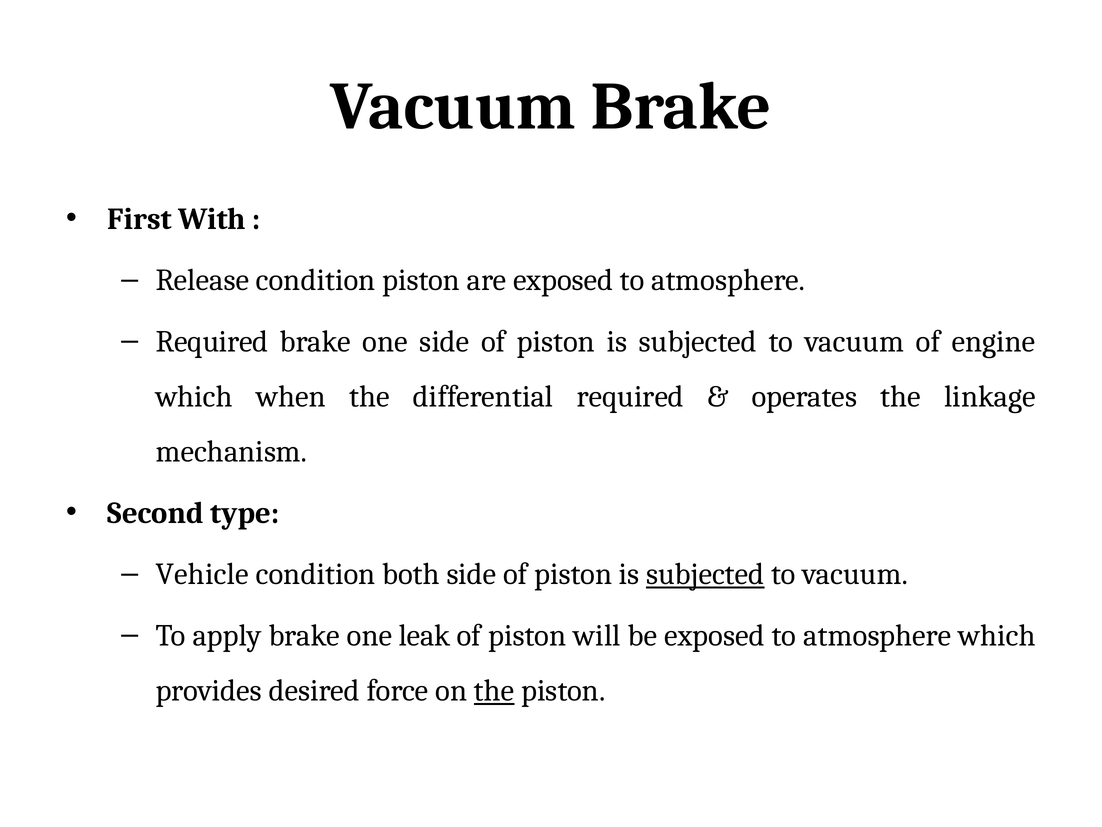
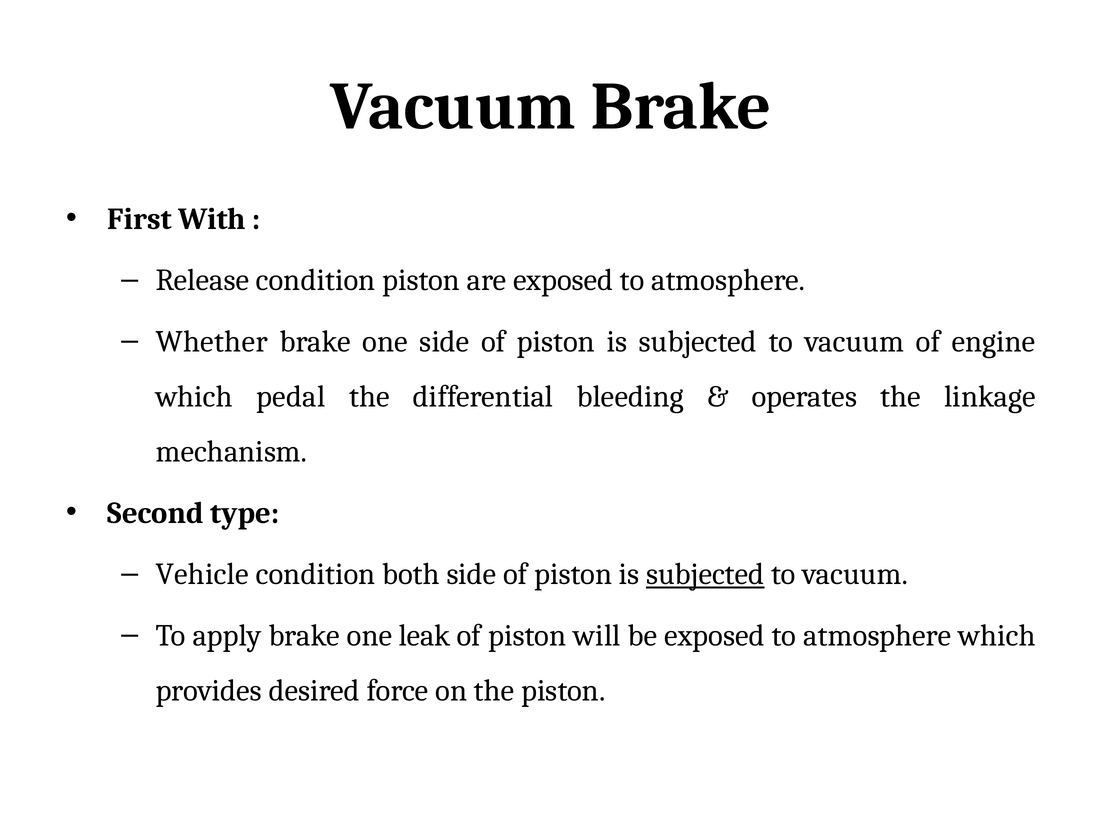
Required: Required -> Whether (212, 341)
when: when -> pedal (291, 396)
differential required: required -> bleeding (630, 396)
the underline: present -> none (494, 690)
